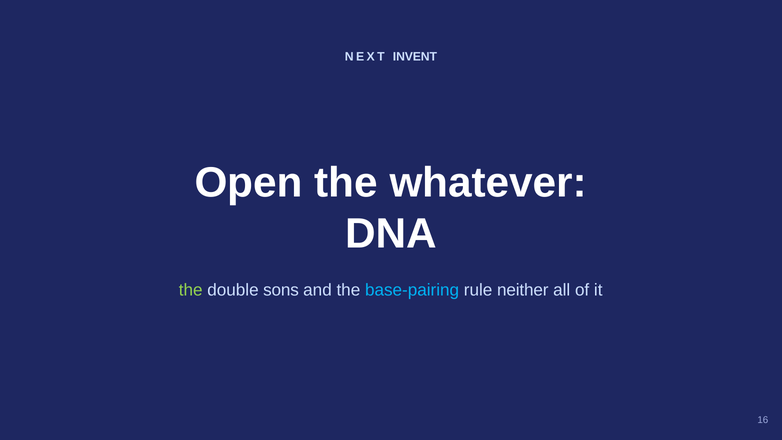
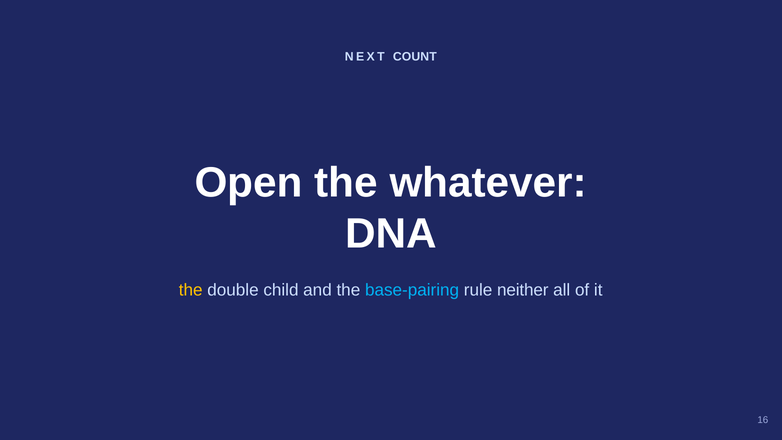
INVENT: INVENT -> COUNT (415, 57)
the colour: light green -> yellow (191, 290)
sons: sons -> child (281, 290)
